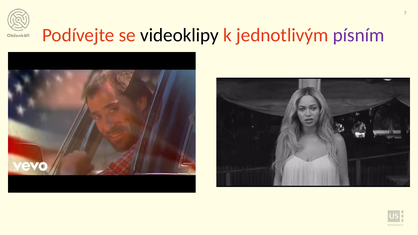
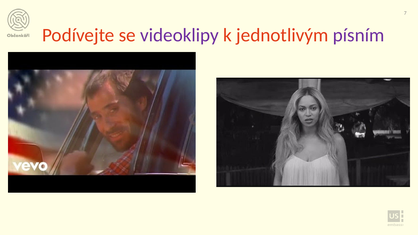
videoklipy colour: black -> purple (180, 35)
